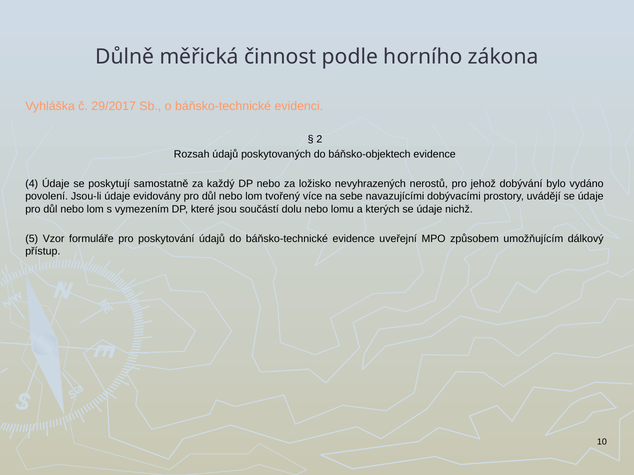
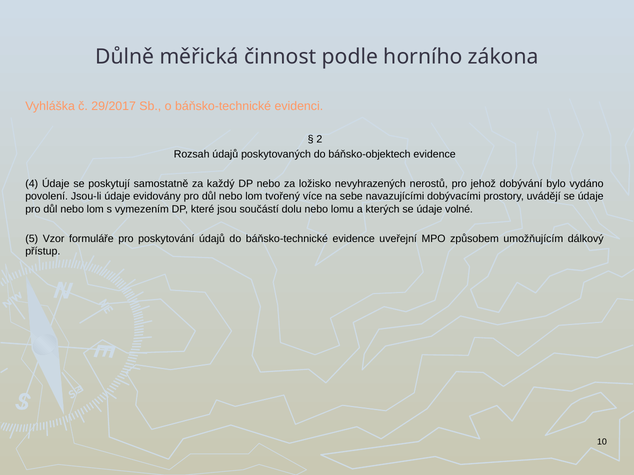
nichž: nichž -> volné (459, 209)
